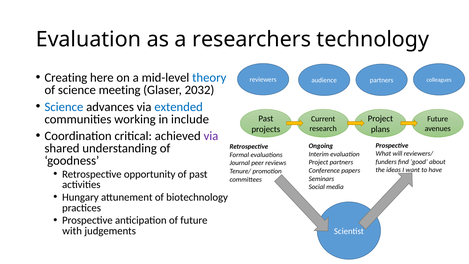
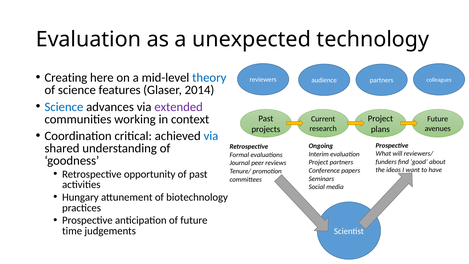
researchers: researchers -> unexpected (252, 39)
meeting: meeting -> features (120, 90)
2032: 2032 -> 2014 (199, 90)
extended colour: blue -> purple (179, 107)
include: include -> context (190, 119)
via colour: purple -> blue (211, 136)
with: with -> time (72, 231)
